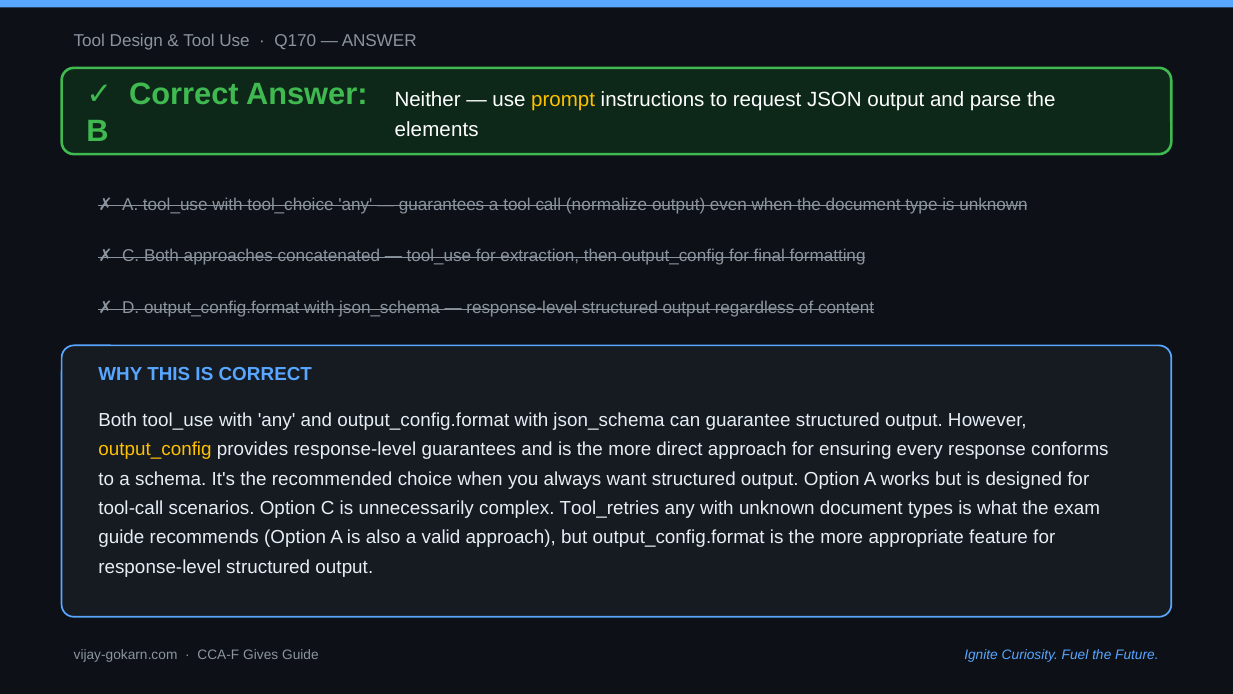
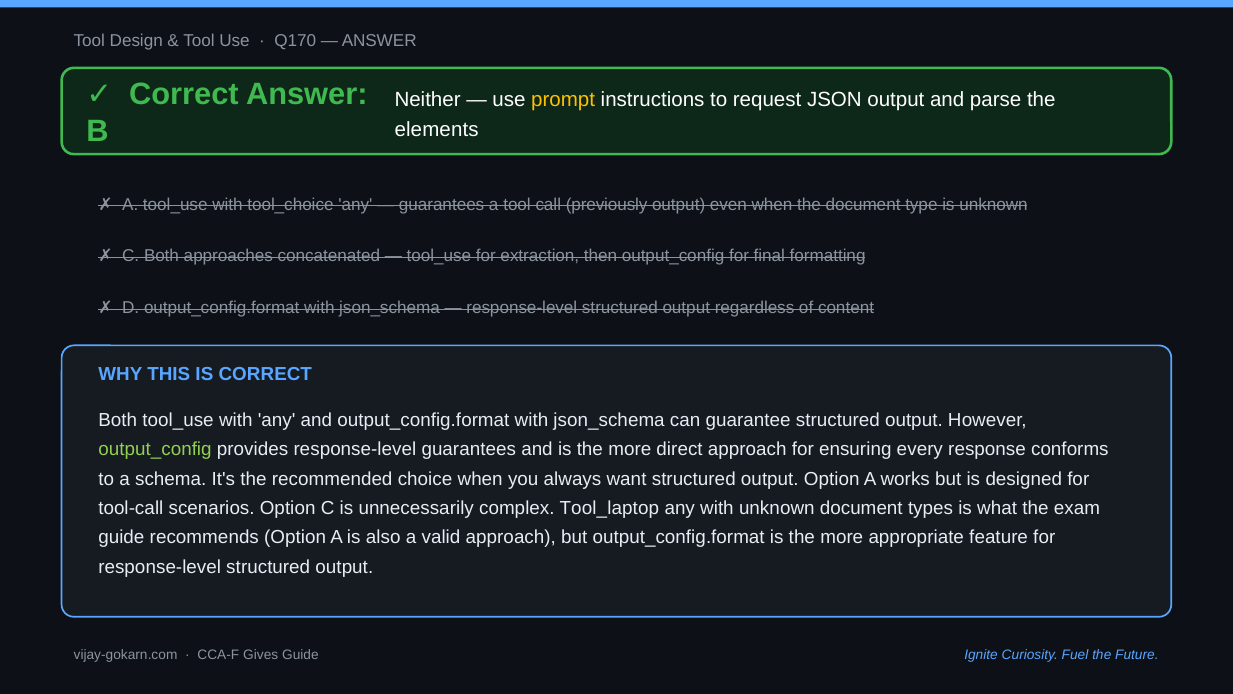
normalize: normalize -> previously (607, 204)
output_config colour: yellow -> light green (155, 449)
Tool_retries: Tool_retries -> Tool_laptop (609, 508)
